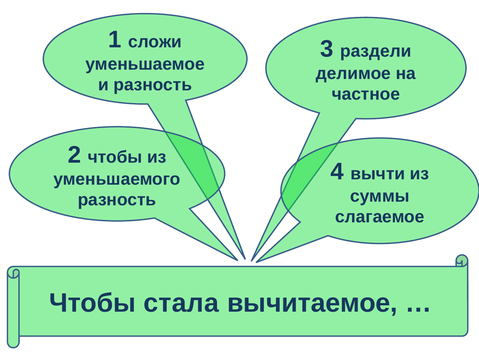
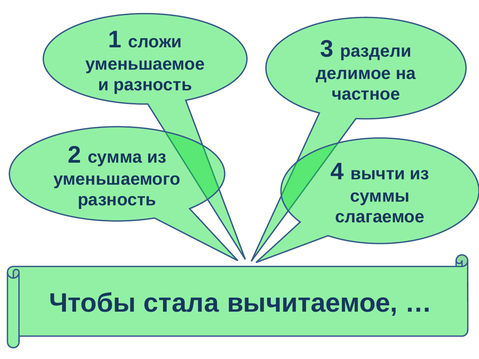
2 чтобы: чтобы -> сумма (115, 157)
